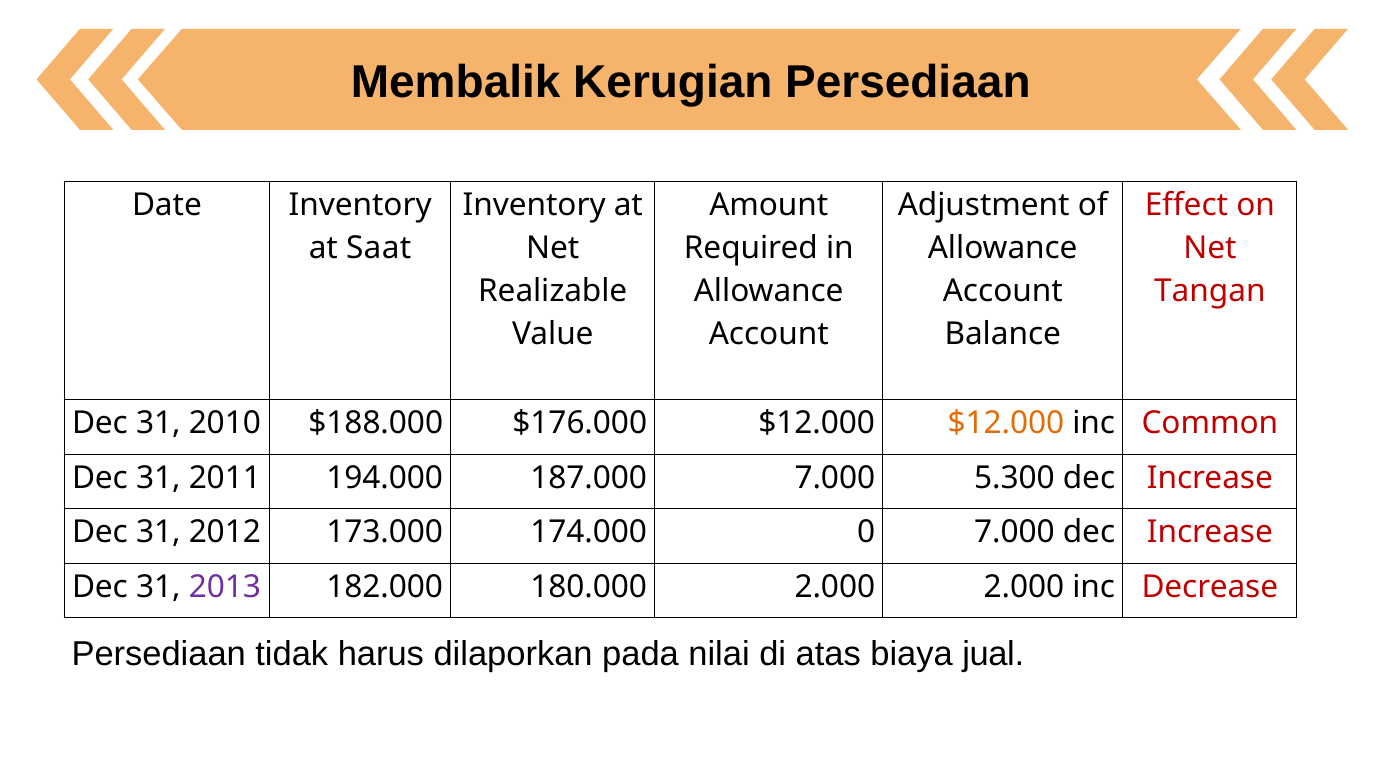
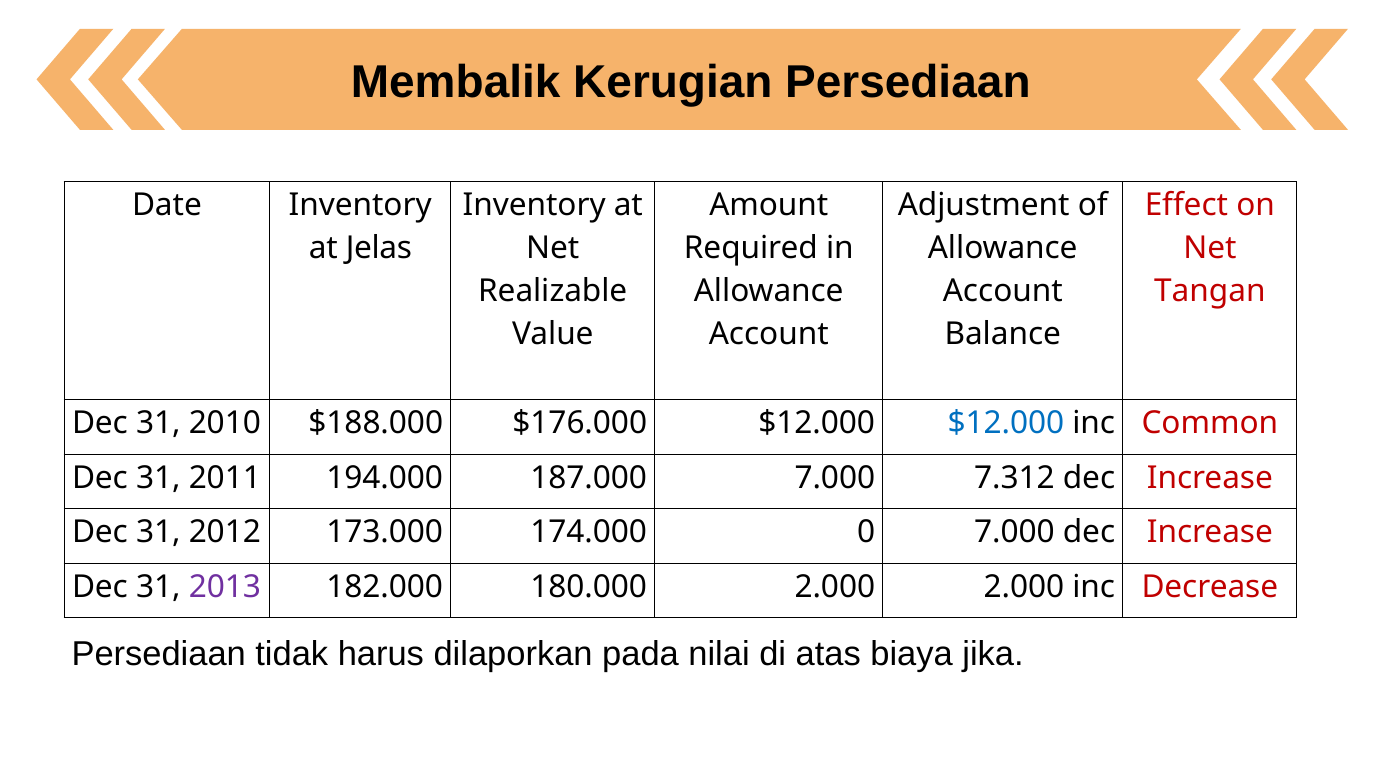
Saat: Saat -> Jelas (379, 248)
$12.000 colour: orange -> blue (1006, 423)
5.300: 5.300 -> 7.312 (1014, 478)
jual: jual -> jika (993, 654)
